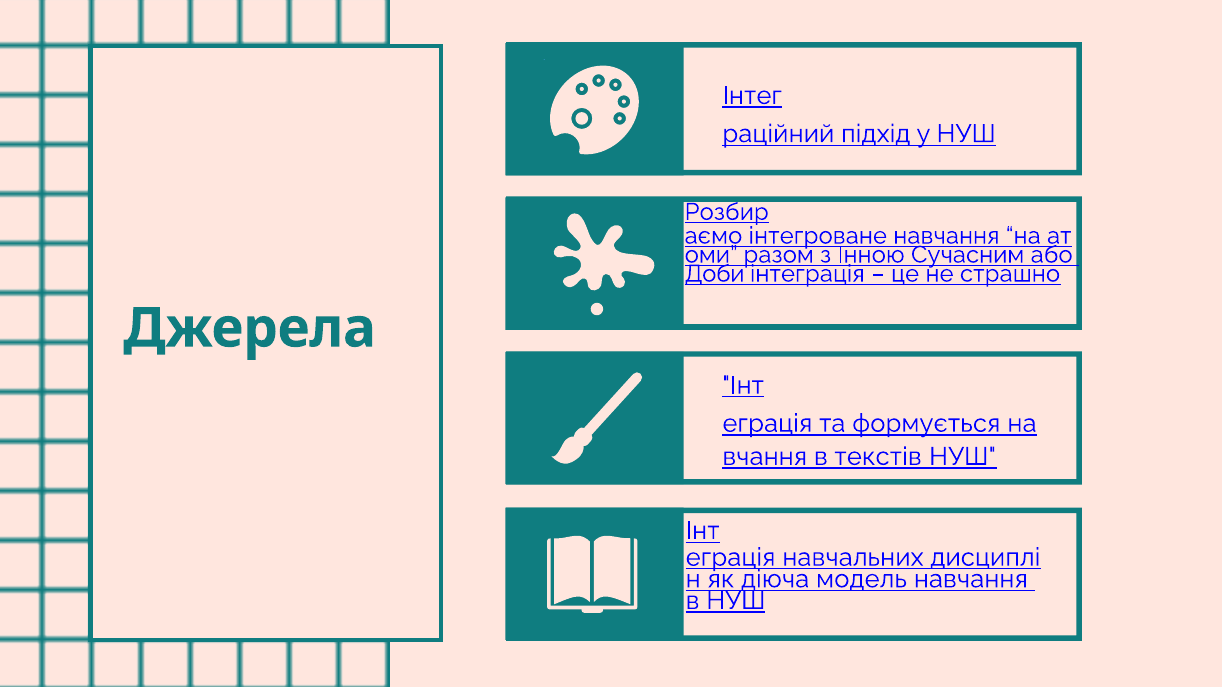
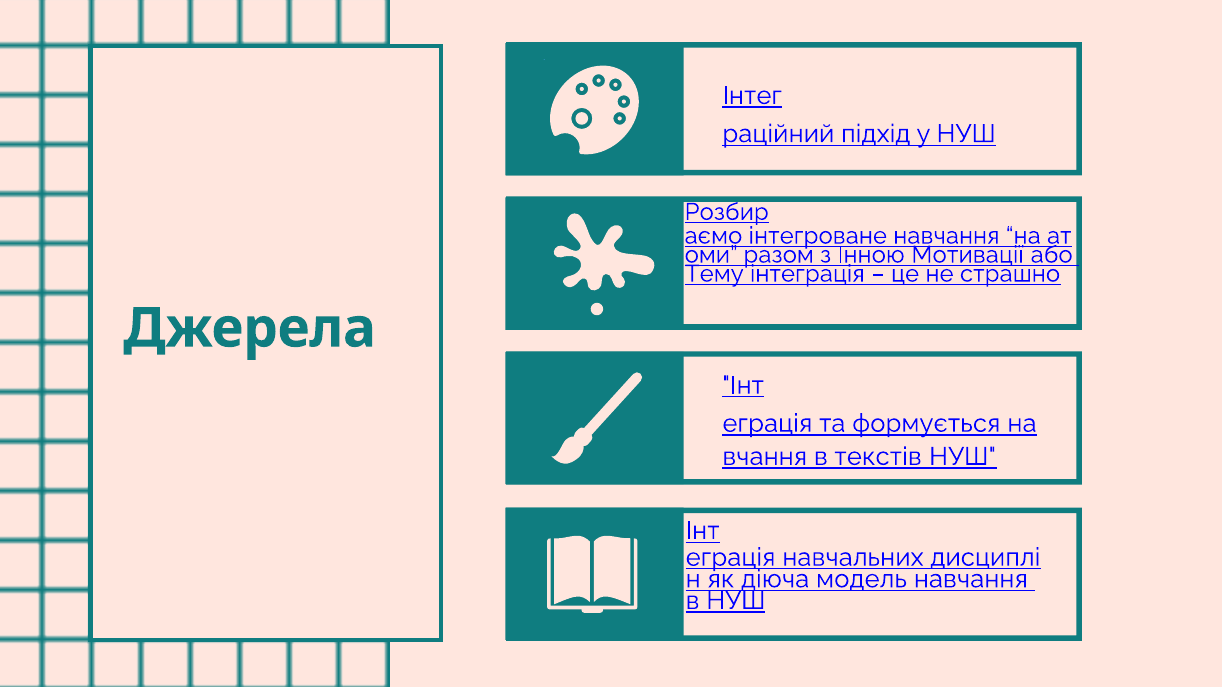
Сучасним: Сучасним -> Мотивації (968, 255)
Доби: Доби -> Тему (714, 274)
